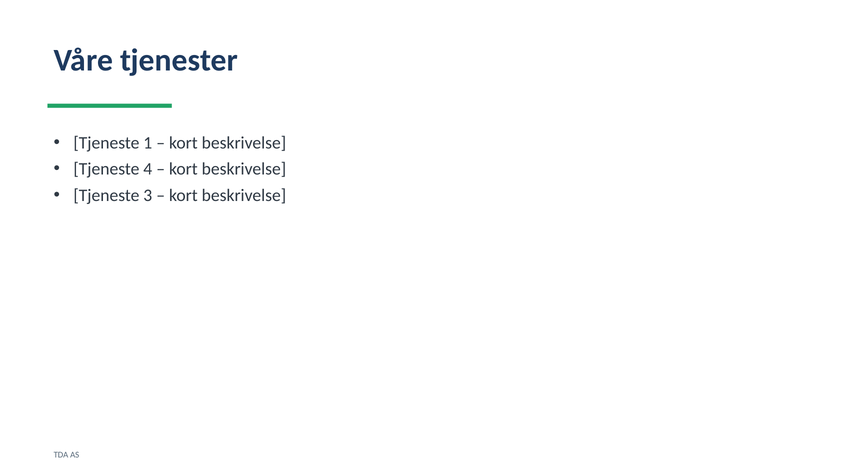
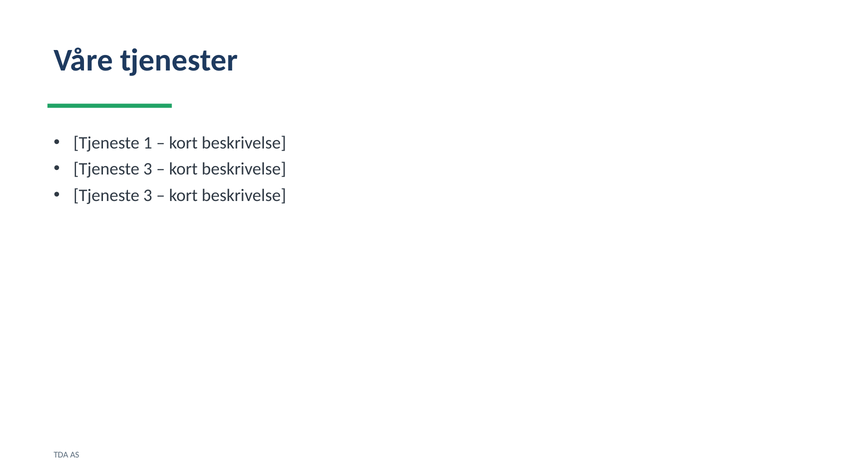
4: 4 -> 3 (148, 169)
